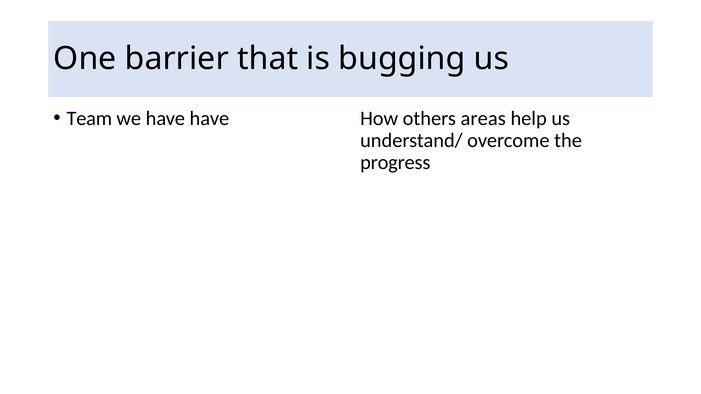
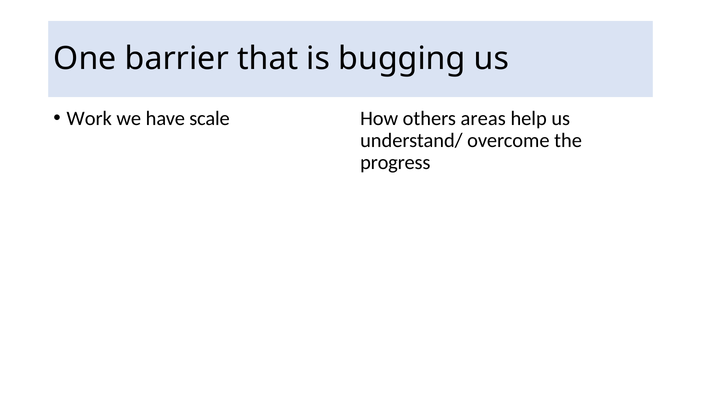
Team: Team -> Work (89, 119)
have have: have -> scale (209, 119)
